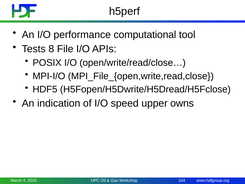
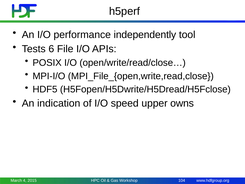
computational: computational -> independently (145, 35)
8: 8 -> 6 (51, 49)
